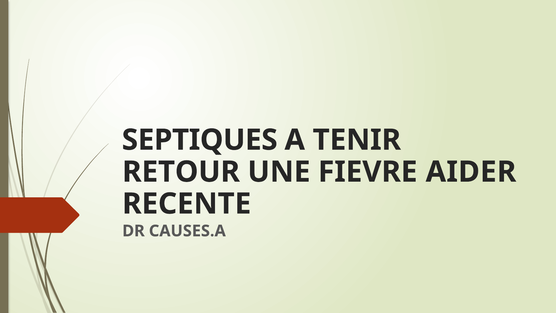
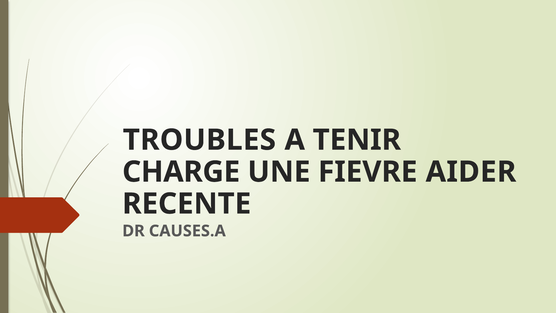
SEPTIQUES: SEPTIQUES -> TROUBLES (199, 140)
RETOUR: RETOUR -> CHARGE (181, 172)
